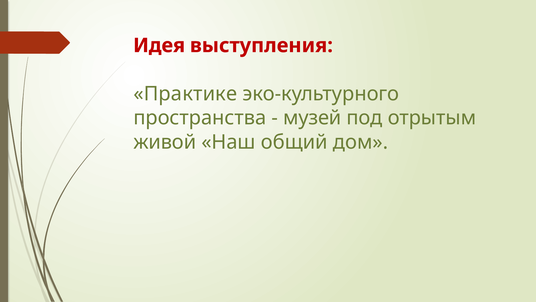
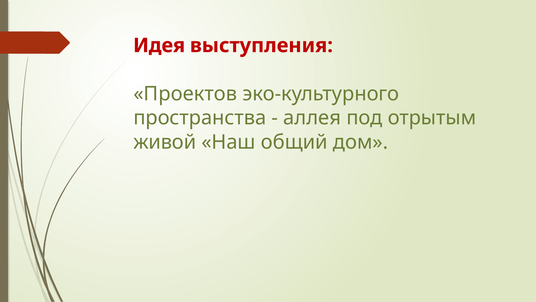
Практике: Практике -> Проектов (185, 94)
музей: музей -> аллея (312, 118)
